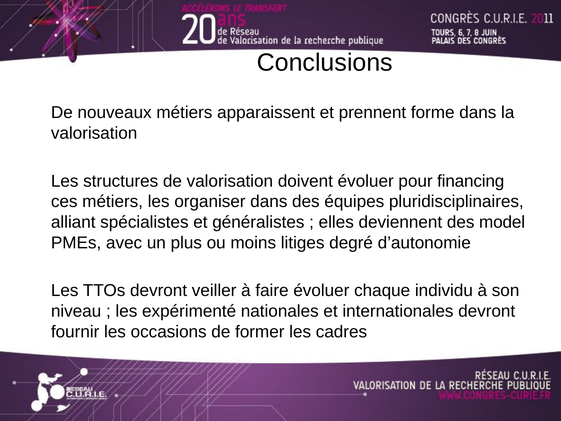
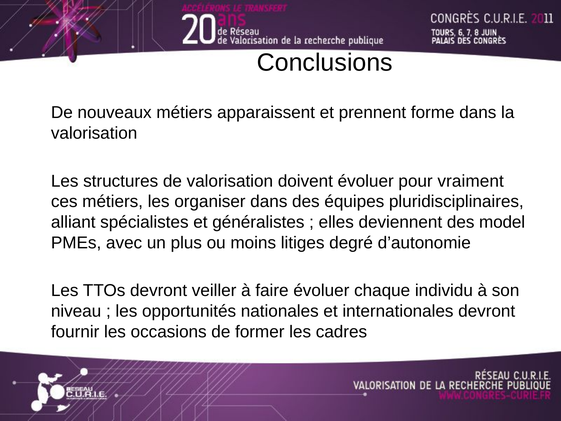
financing: financing -> vraiment (471, 181)
expérimenté: expérimenté -> opportunités (189, 311)
